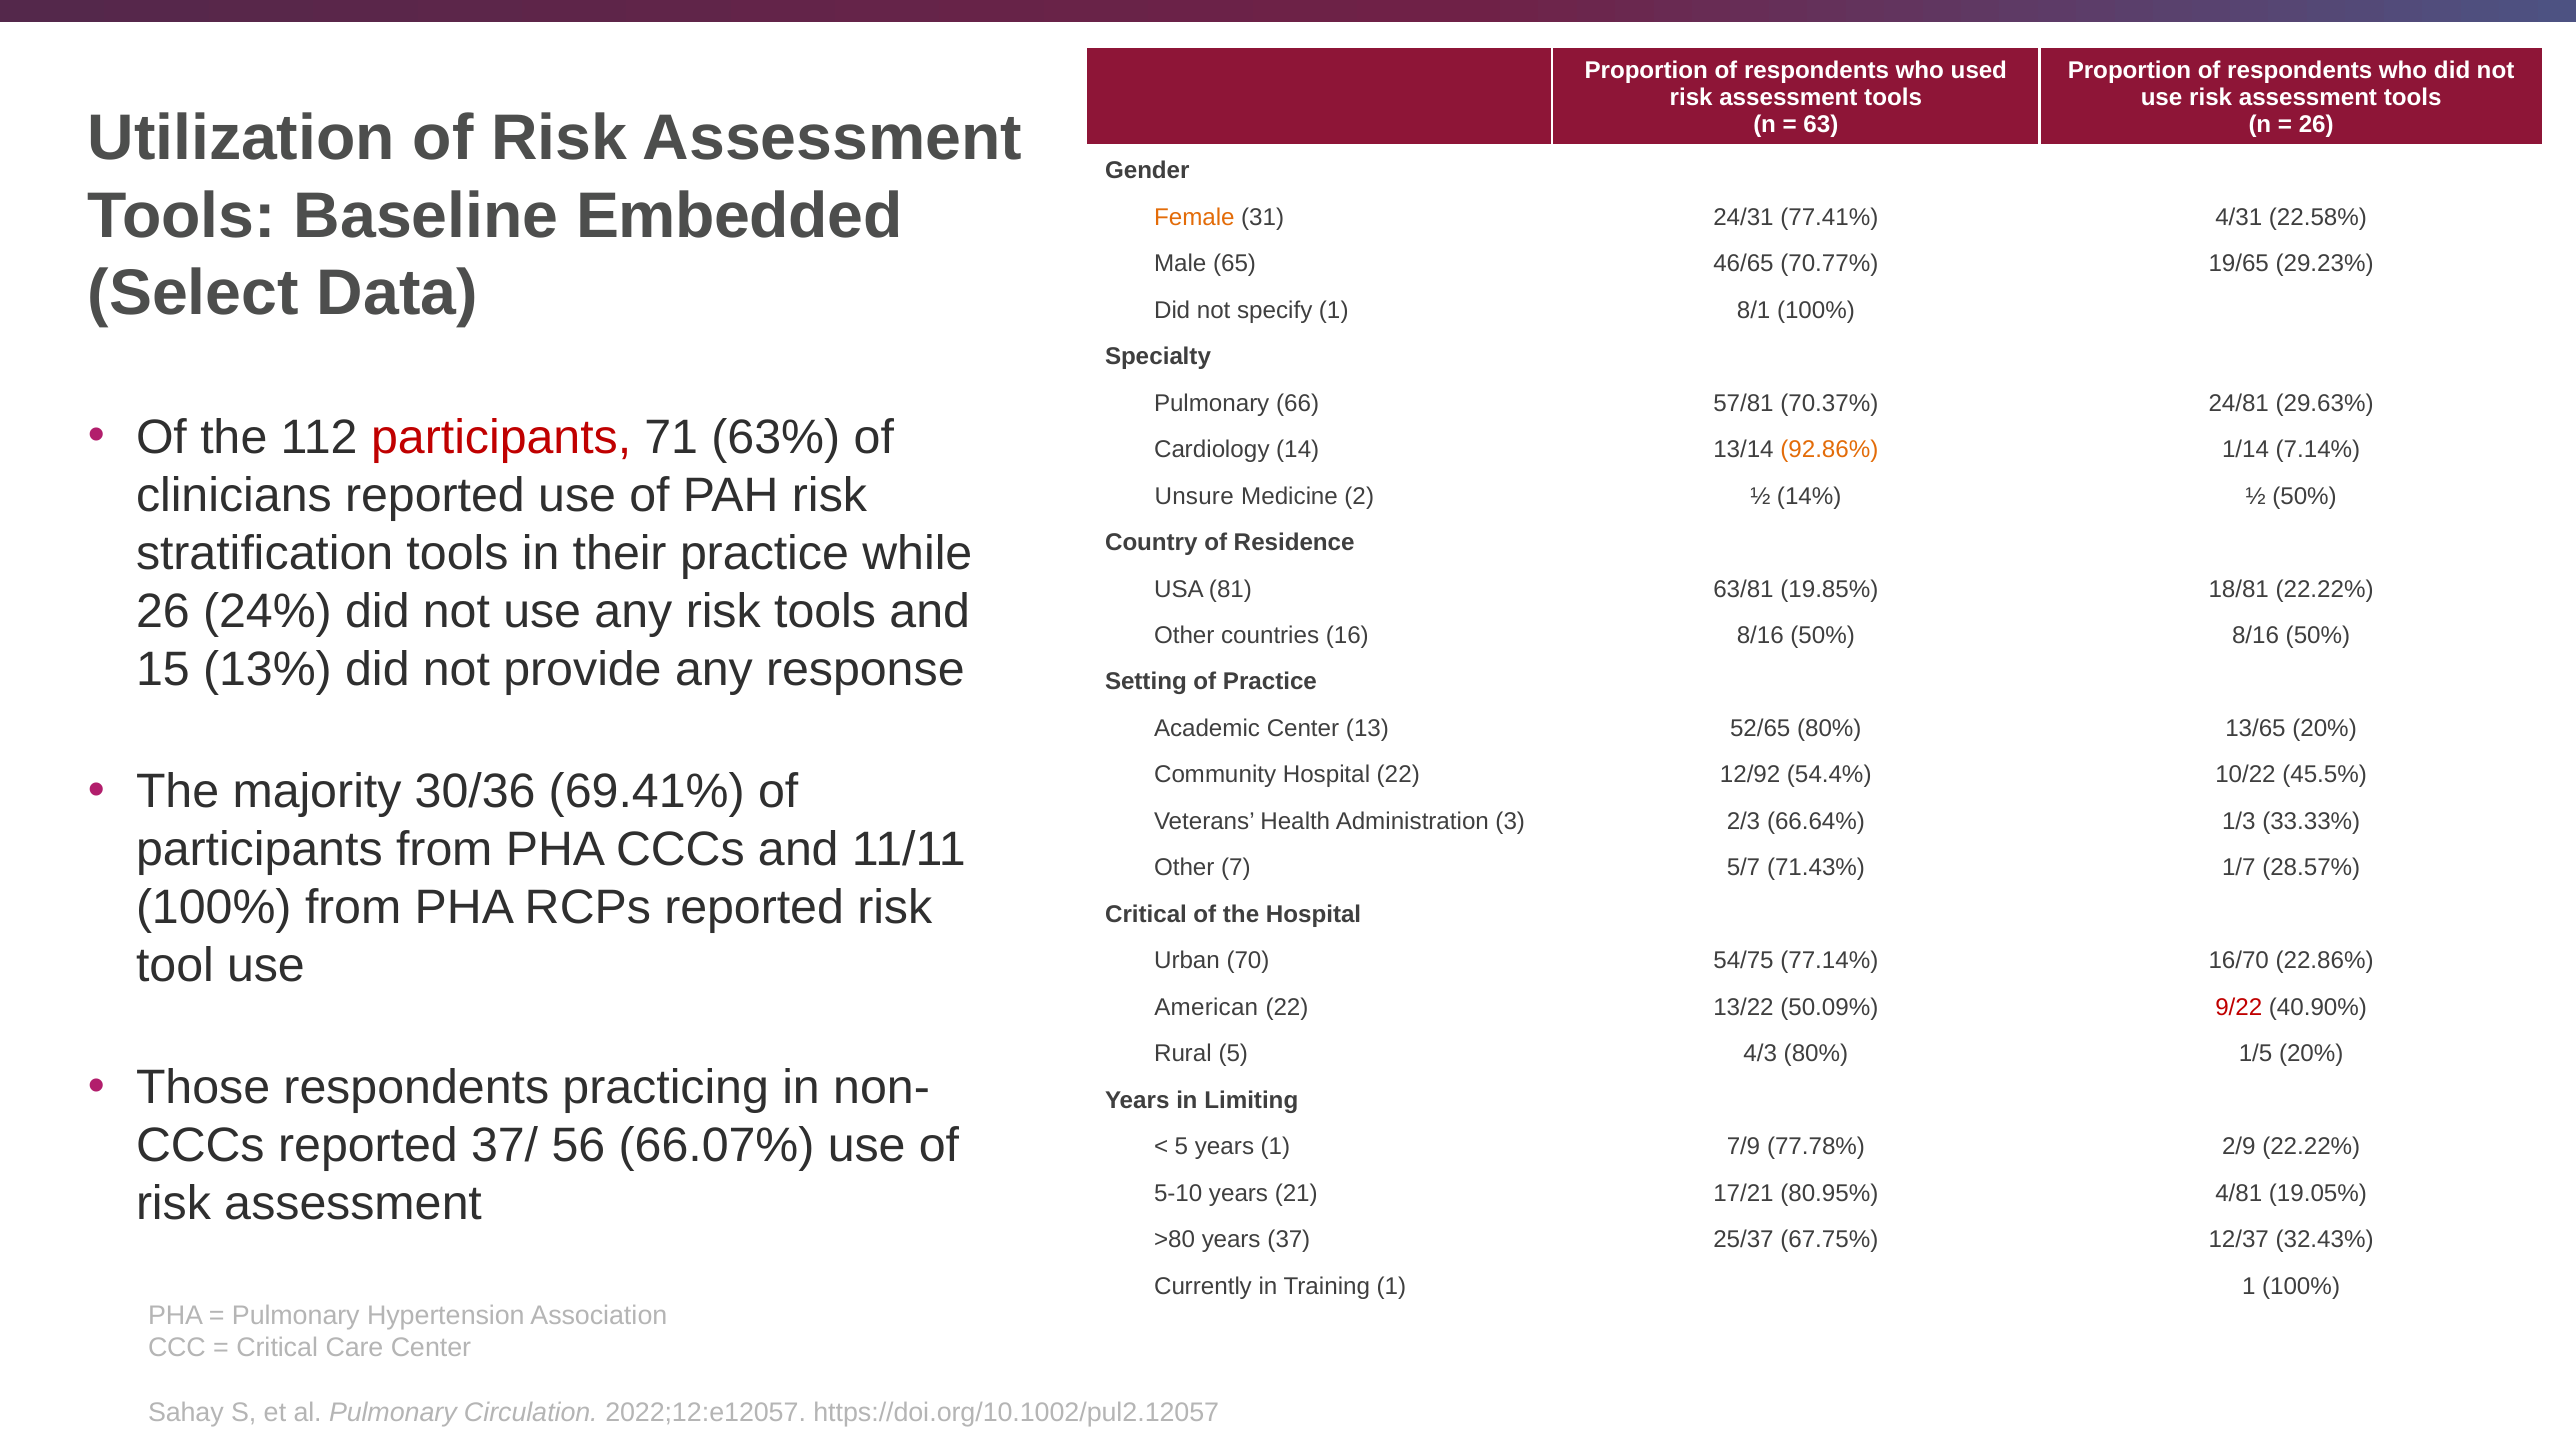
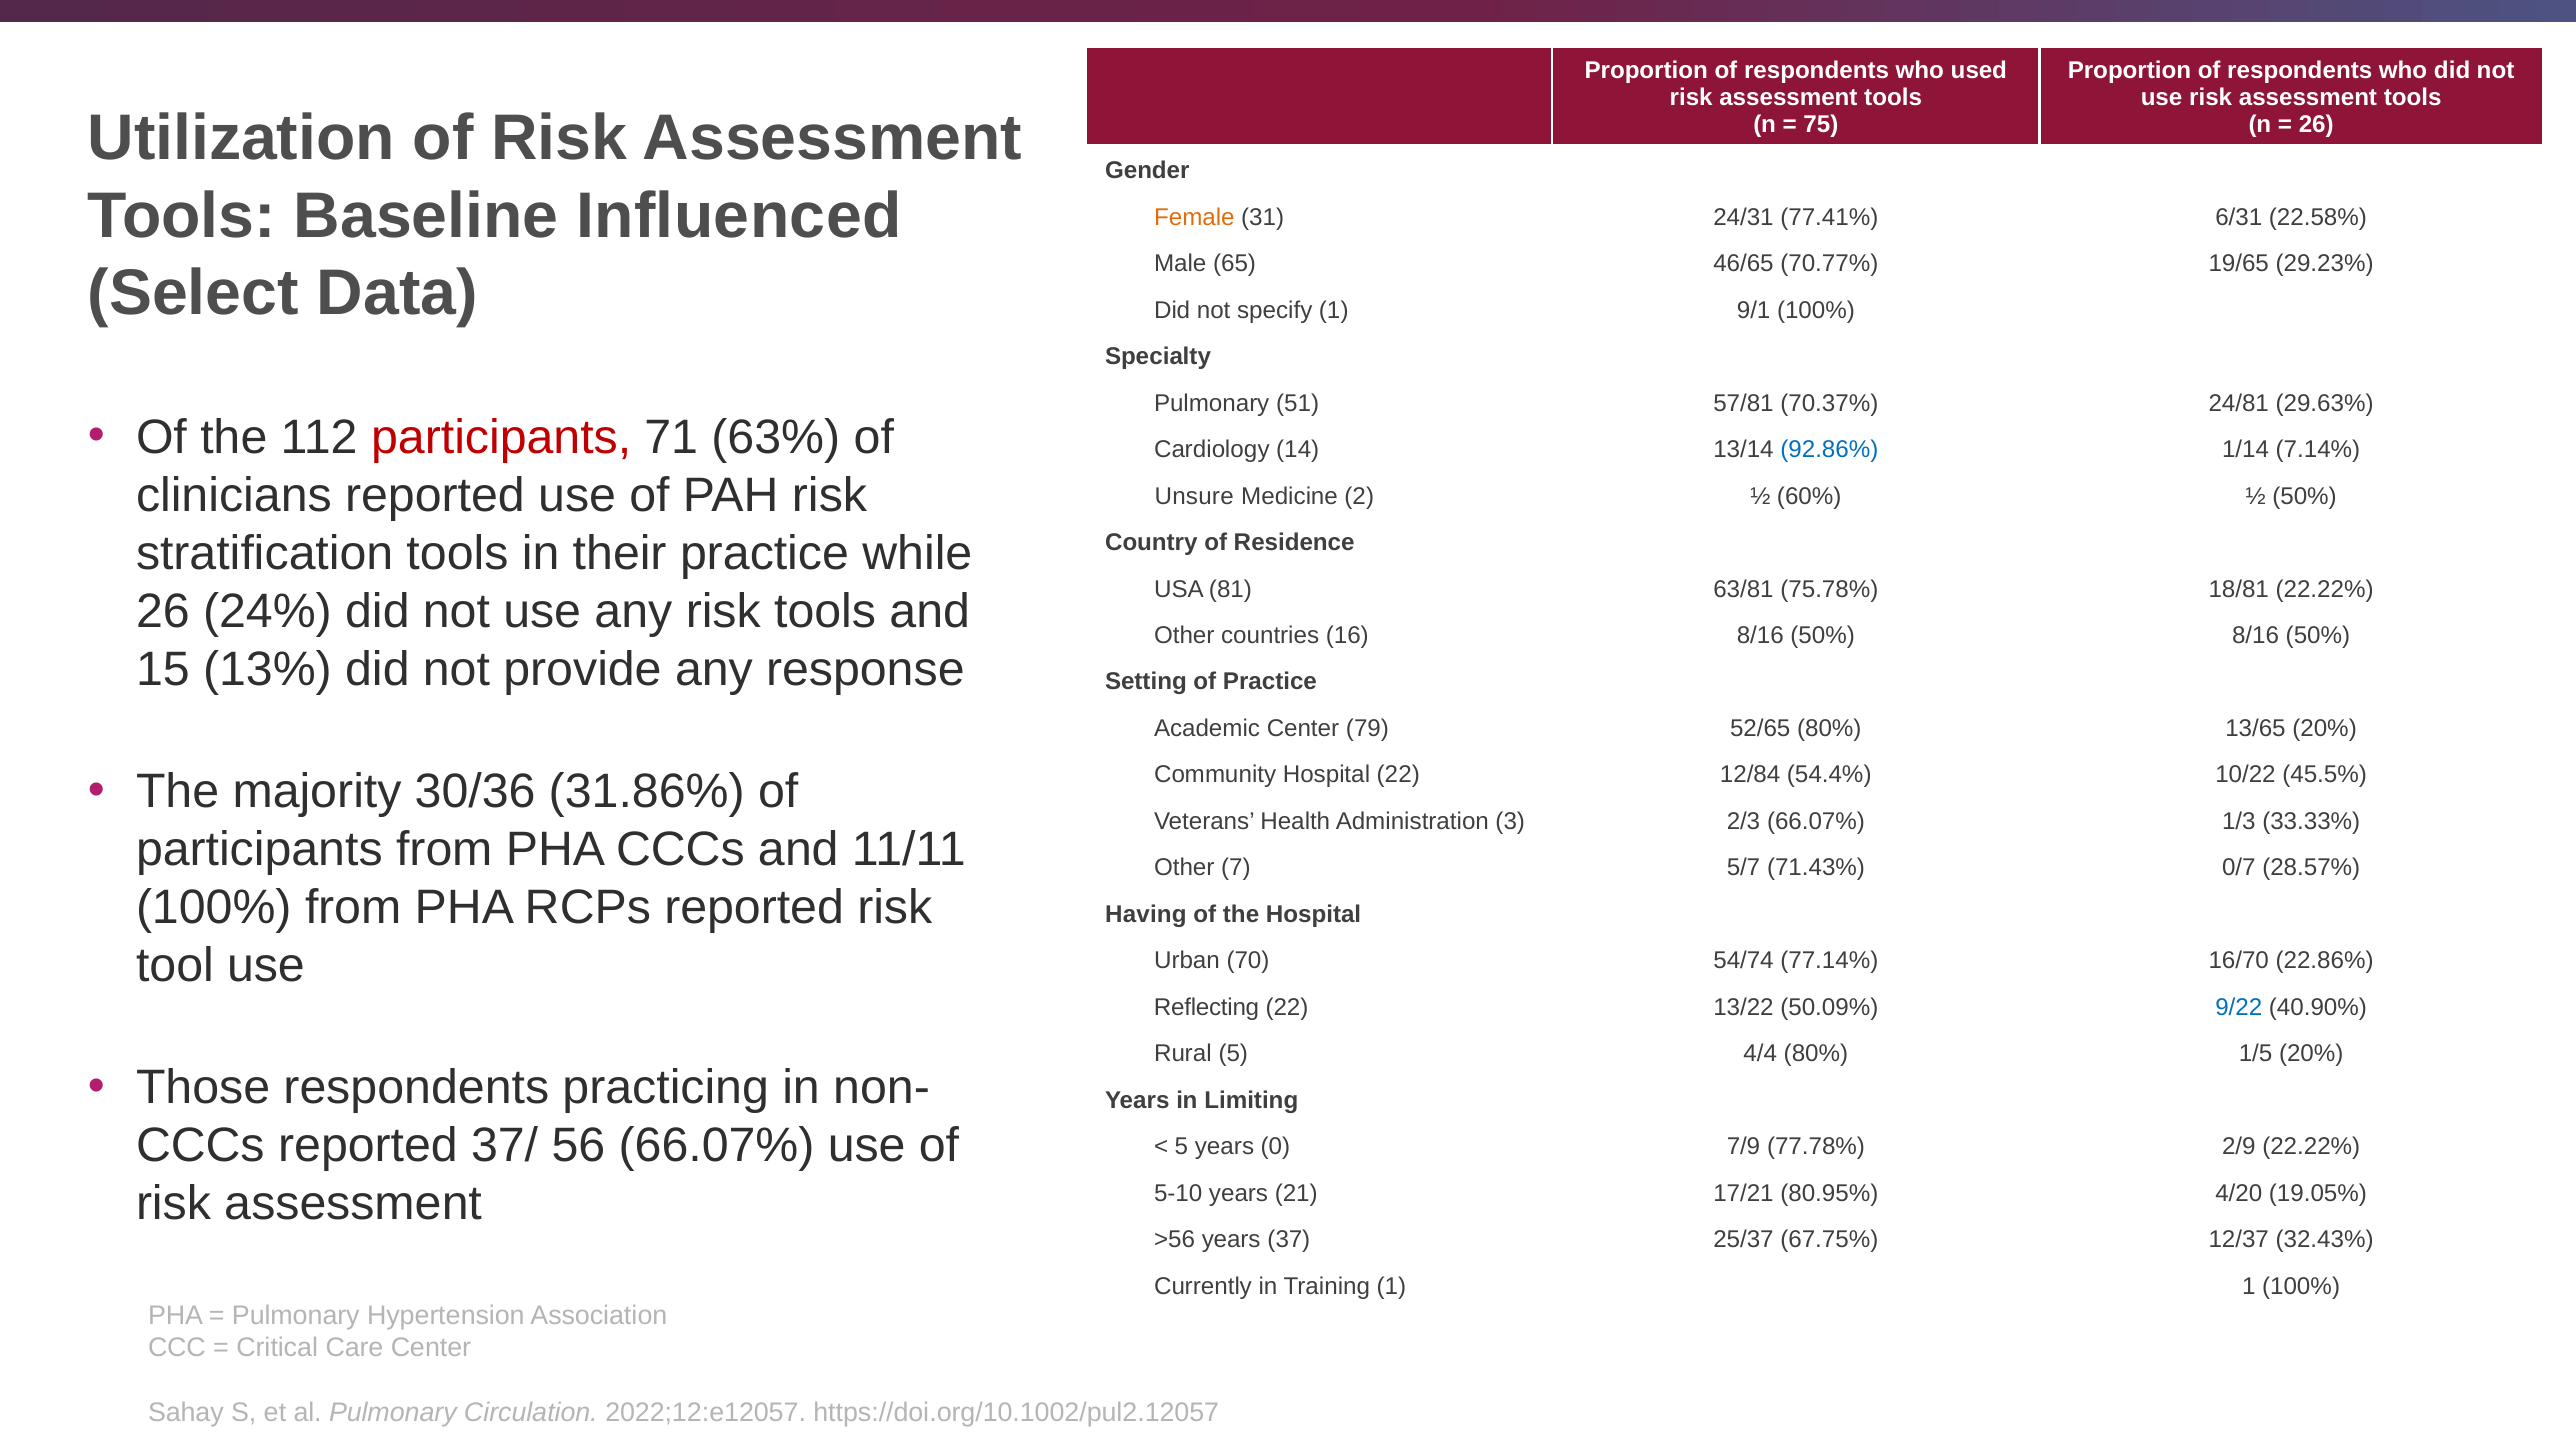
63: 63 -> 75 (1821, 124)
Embedded: Embedded -> Influenced (739, 216)
4/31: 4/31 -> 6/31 (2239, 217)
8/1: 8/1 -> 9/1 (1754, 310)
66: 66 -> 51 (1298, 403)
92.86% colour: orange -> blue (1829, 450)
14%: 14% -> 60% (1809, 496)
19.85%: 19.85% -> 75.78% (1829, 589)
13: 13 -> 79 (1367, 728)
12/92: 12/92 -> 12/84 (1750, 775)
69.41%: 69.41% -> 31.86% (647, 792)
2/3 66.64%: 66.64% -> 66.07% (1816, 821)
1/7: 1/7 -> 0/7 (2239, 868)
Critical: Critical -> Having (1146, 914)
54/75: 54/75 -> 54/74 (1743, 961)
American: American -> Reflecting (1207, 1007)
9/22 colour: red -> blue (2239, 1007)
4/3: 4/3 -> 4/4 (1760, 1054)
years 1: 1 -> 0 (1275, 1147)
4/81: 4/81 -> 4/20 (2239, 1193)
>80: >80 -> >56 (1175, 1240)
